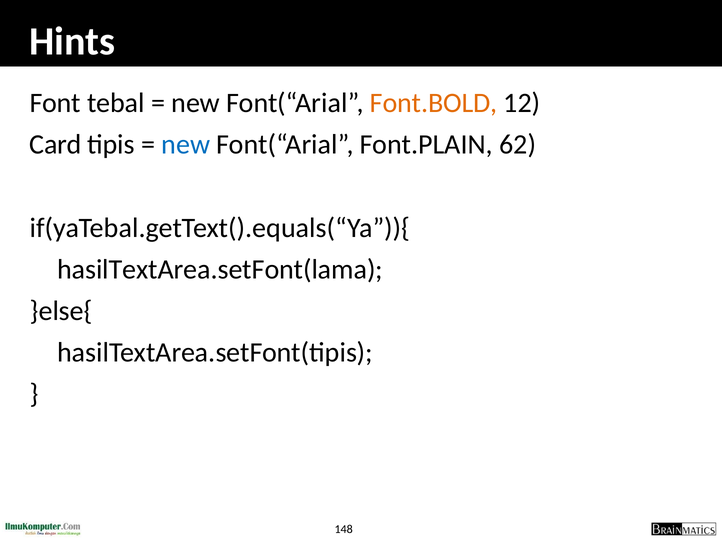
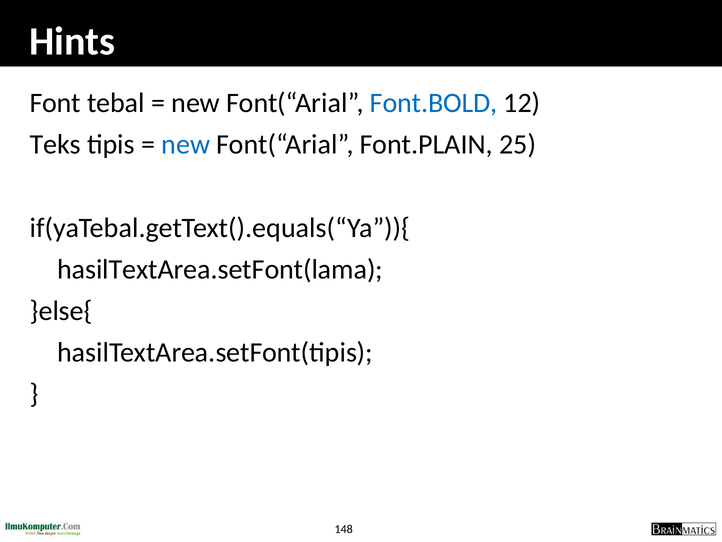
Font.BOLD colour: orange -> blue (434, 103)
Card: Card -> Teks (55, 144)
62: 62 -> 25 (518, 144)
